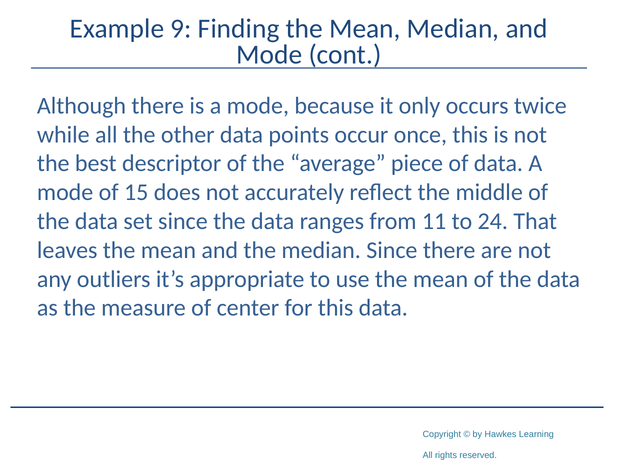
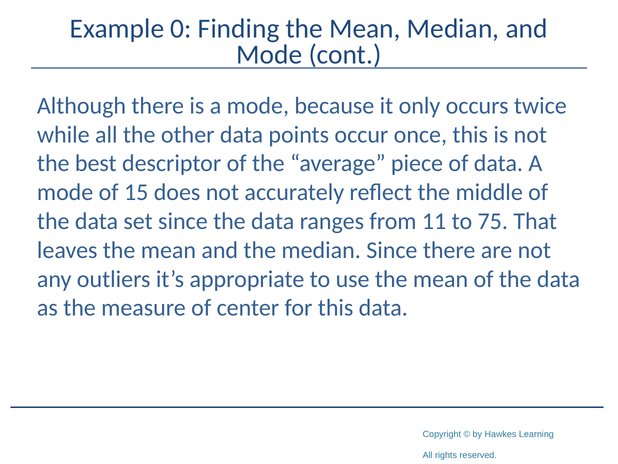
9: 9 -> 0 (181, 29)
24: 24 -> 75 (493, 221)
